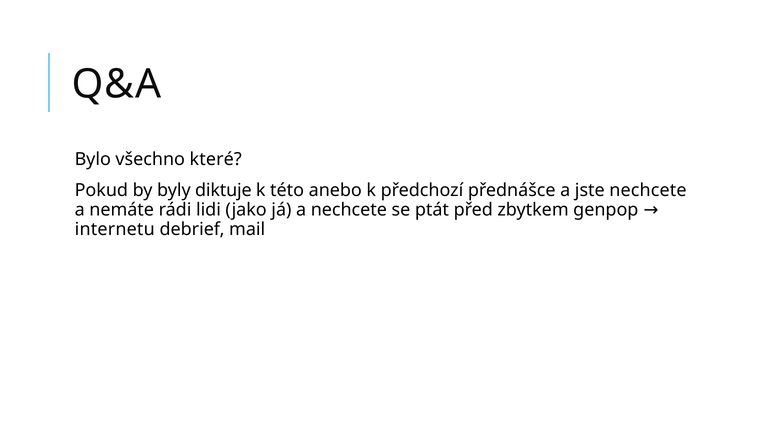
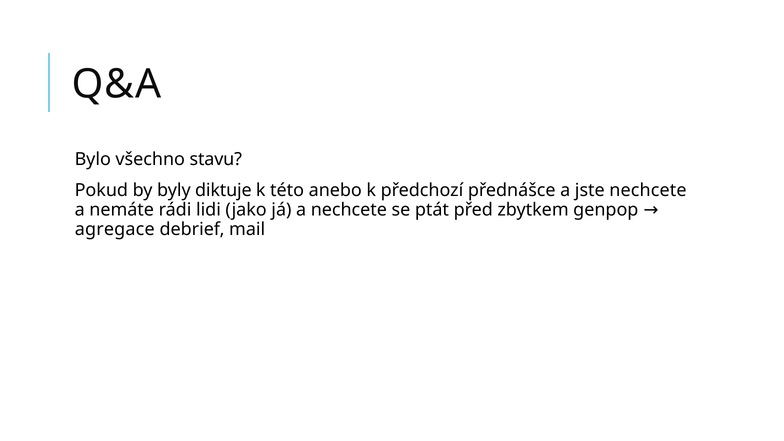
které: které -> stavu (216, 160)
internetu: internetu -> agregace (115, 229)
